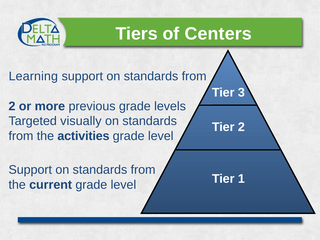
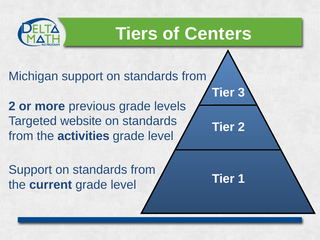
Learning: Learning -> Michigan (33, 76)
visually: visually -> website (81, 121)
